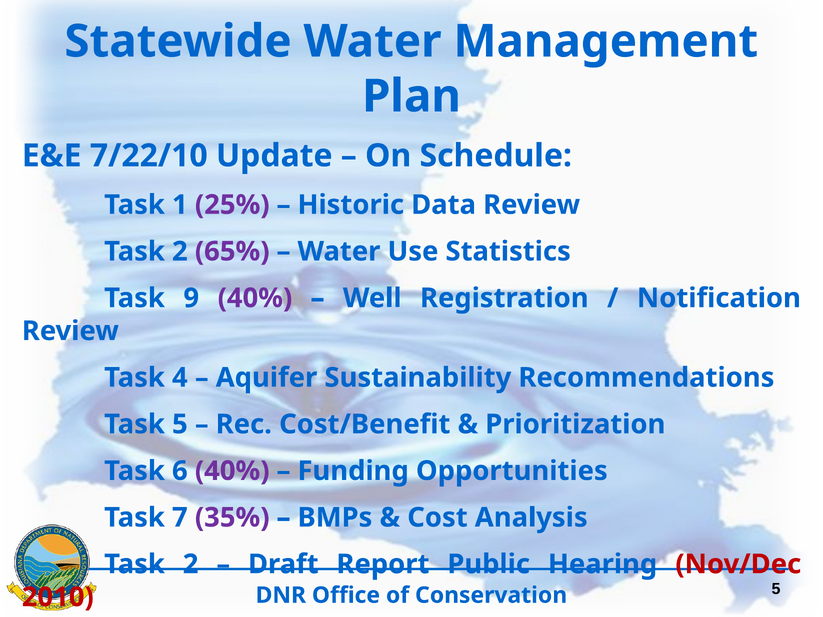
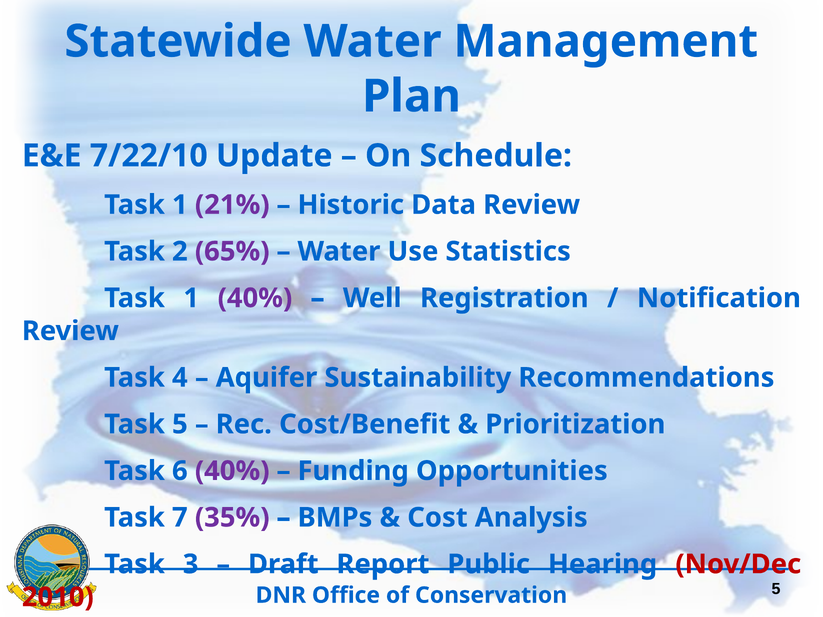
25%: 25% -> 21% (232, 205)
9: 9 -> 1 (191, 298)
2: 2 -> 3 (191, 564)
